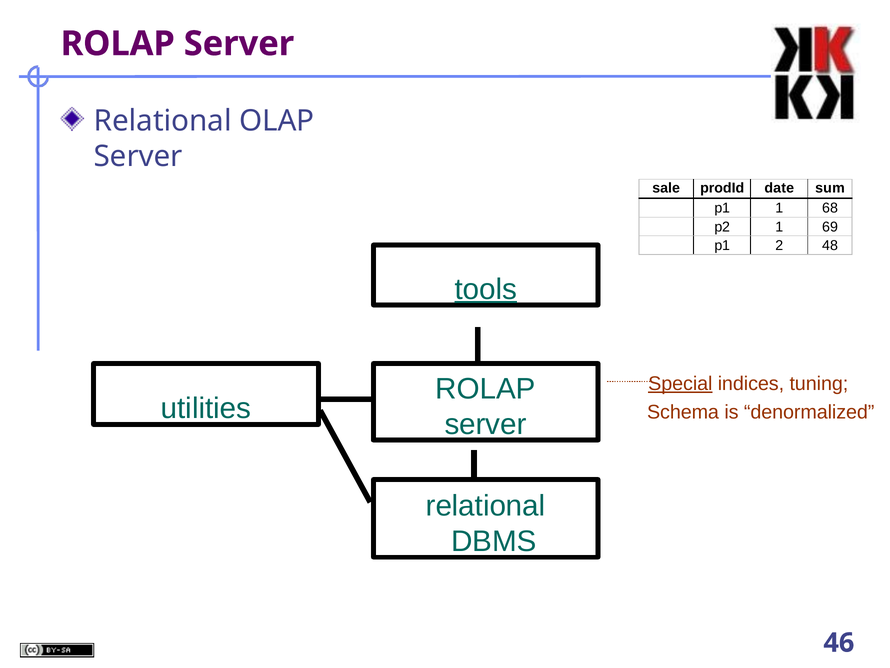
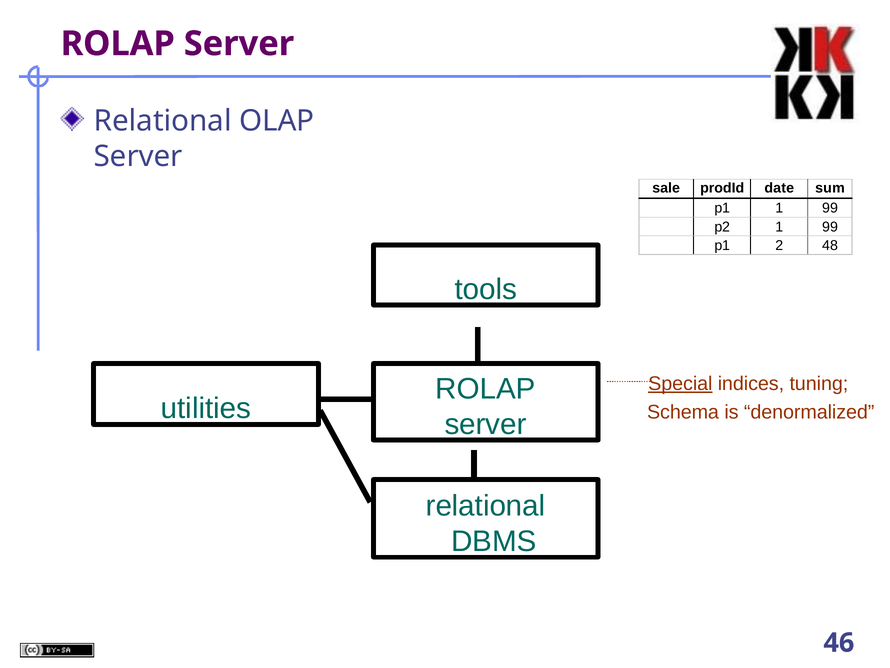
p1 1 68: 68 -> 99 (830, 208)
p2 1 69: 69 -> 99 (830, 227)
tools underline: present -> none (486, 289)
